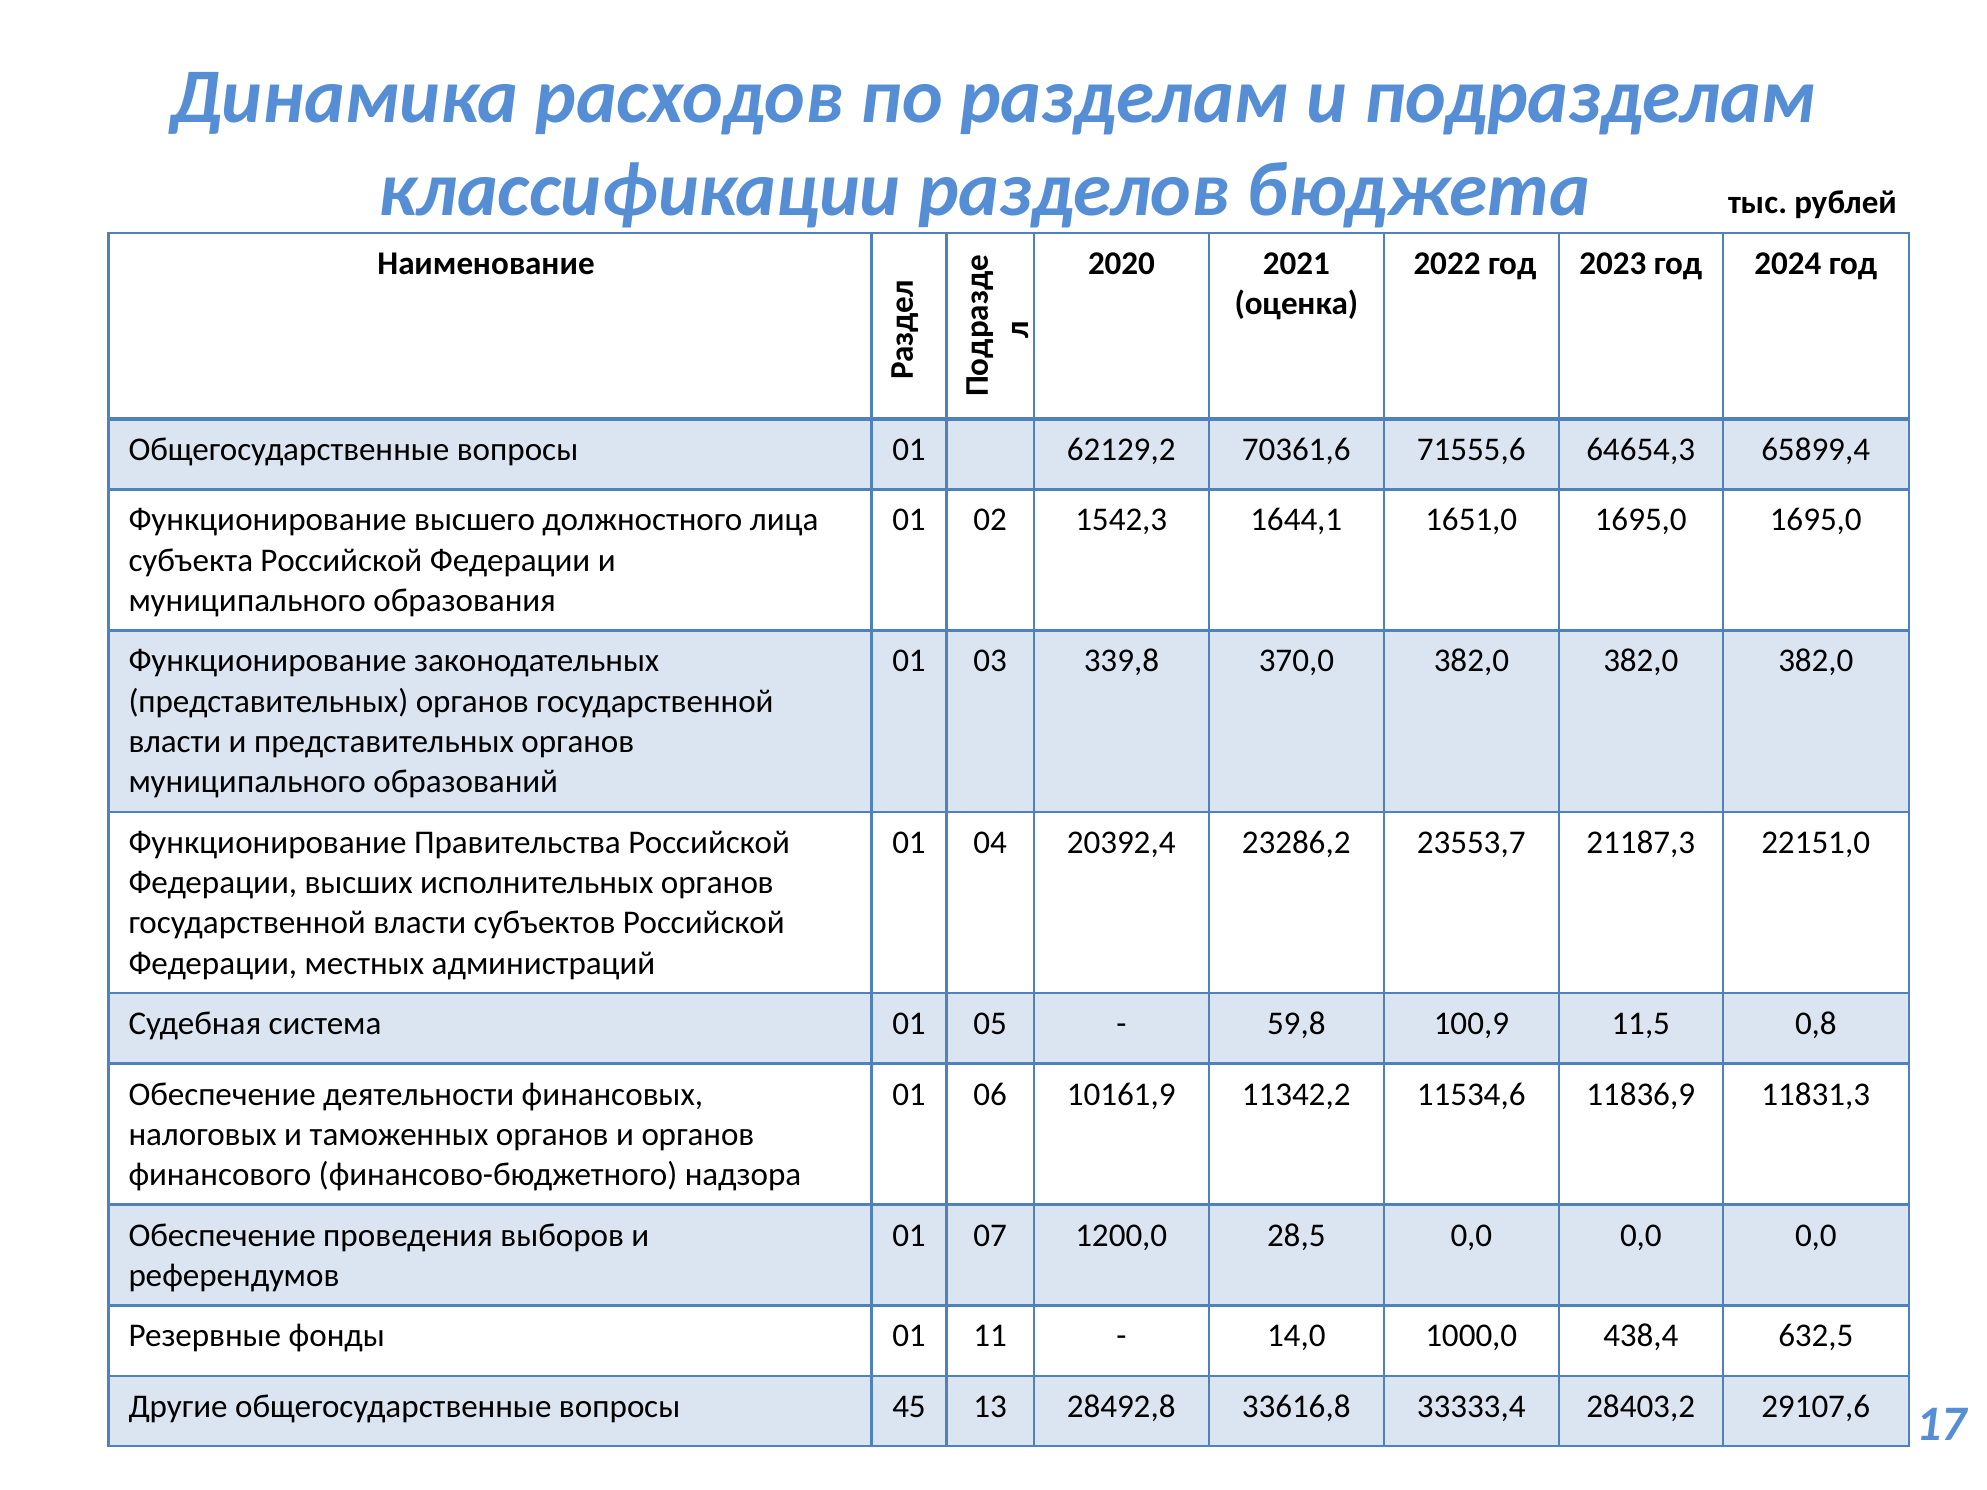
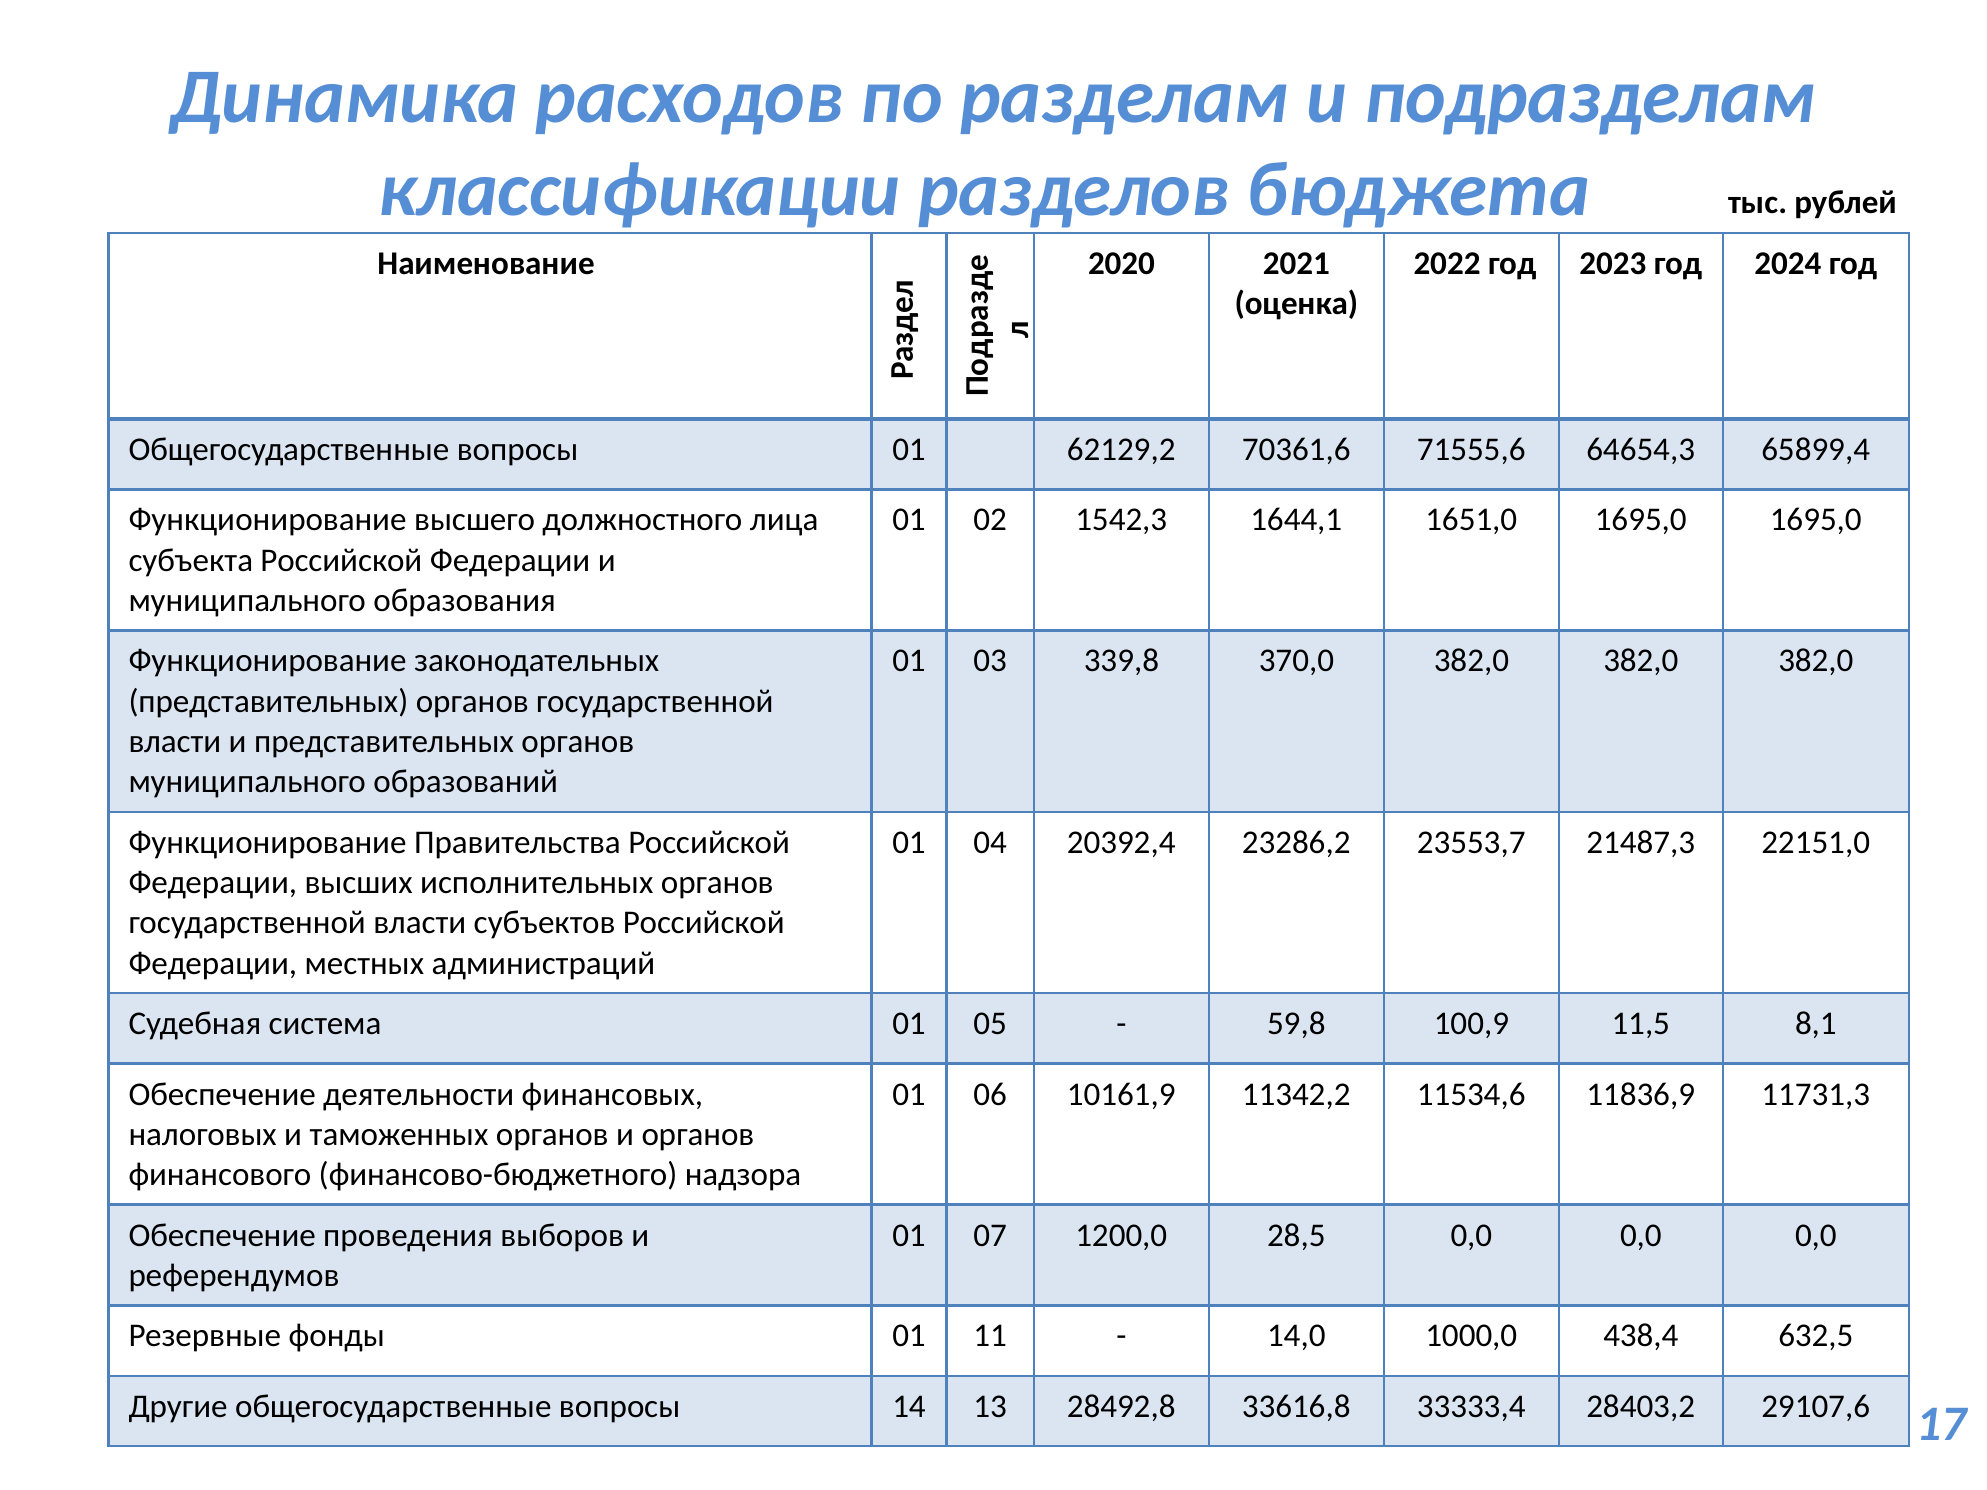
21187,3: 21187,3 -> 21487,3 (1641, 842)
0,8: 0,8 -> 8,1 (1816, 1024)
11831,3: 11831,3 -> 11731,3 (1816, 1094)
45: 45 -> 14 (909, 1406)
